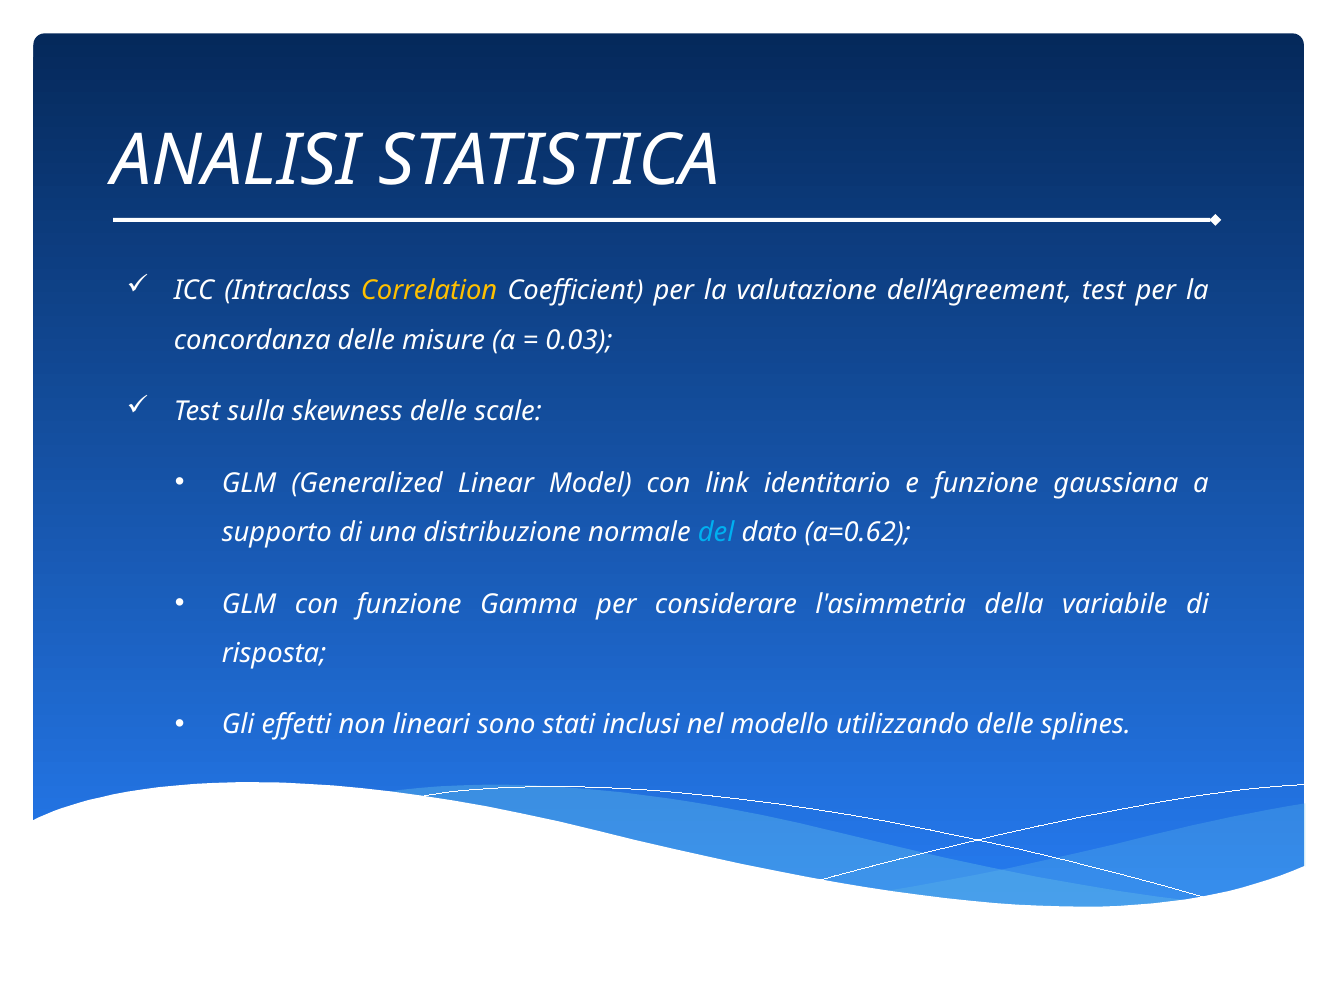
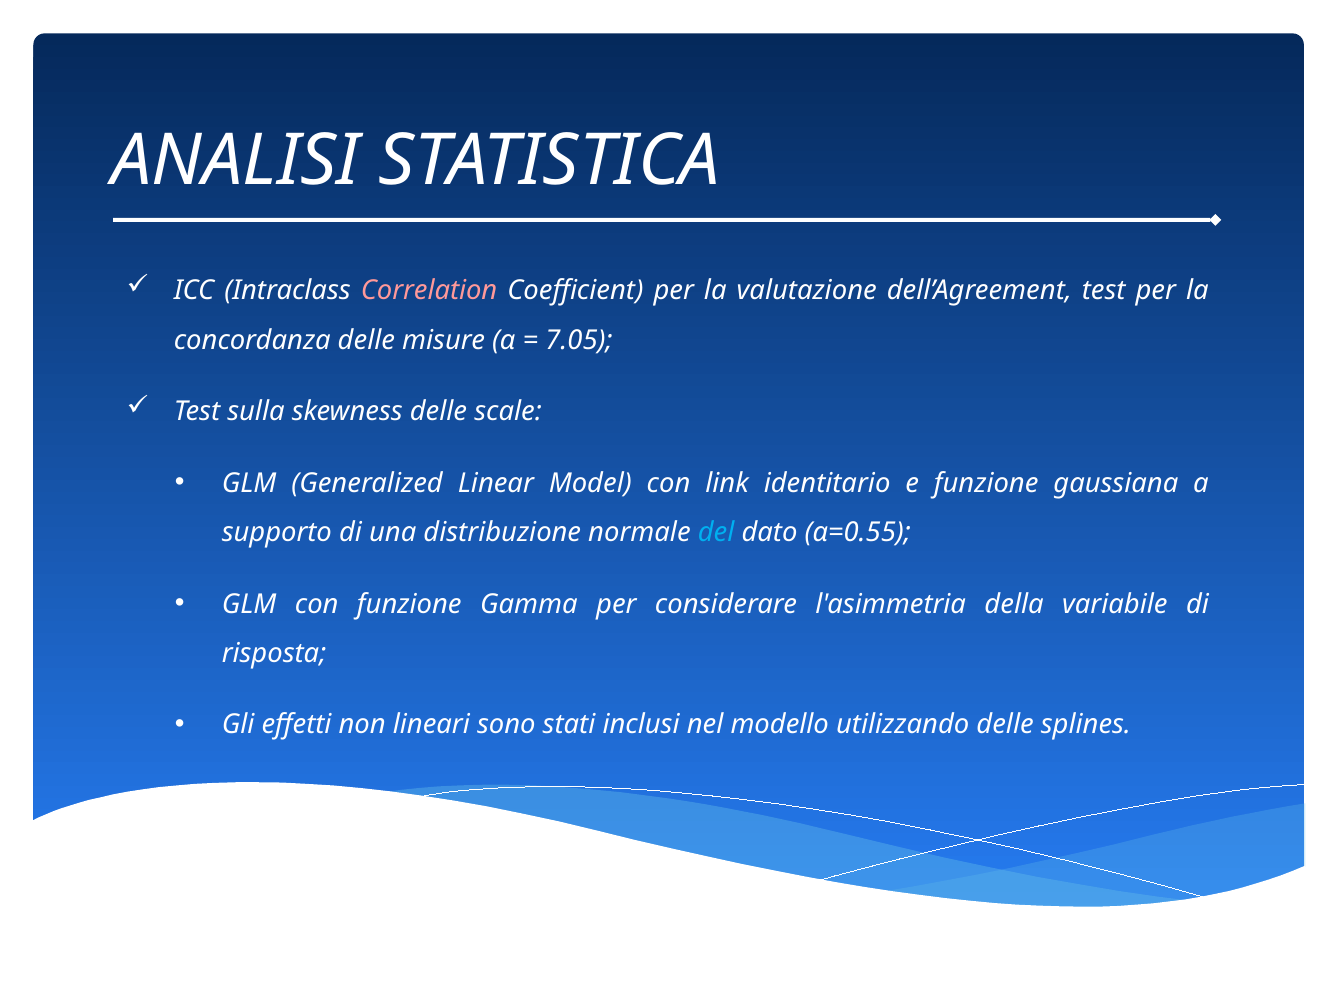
Correlation colour: yellow -> pink (429, 291)
0.03: 0.03 -> 7.05 (579, 340)
α=0.62: α=0.62 -> α=0.55 (858, 533)
